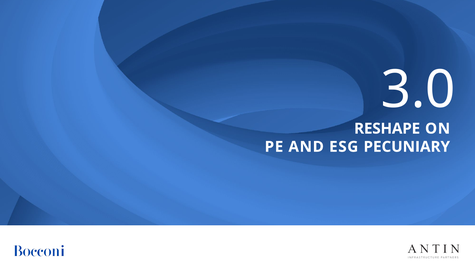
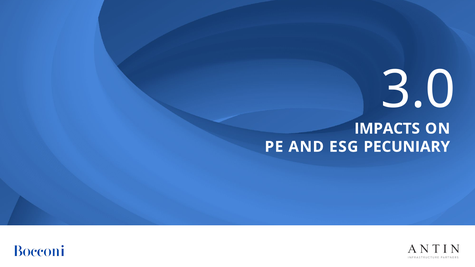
RESHAPE: RESHAPE -> IMPACTS (387, 129)
